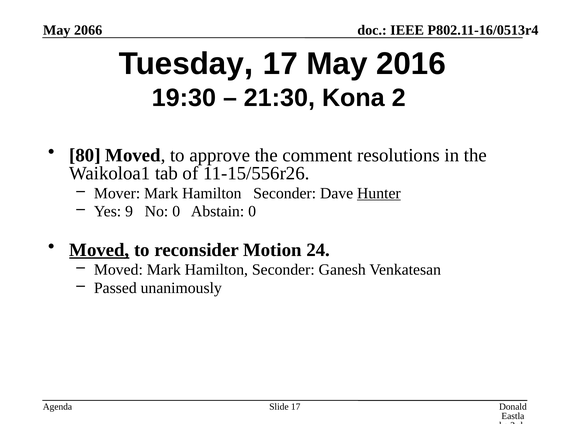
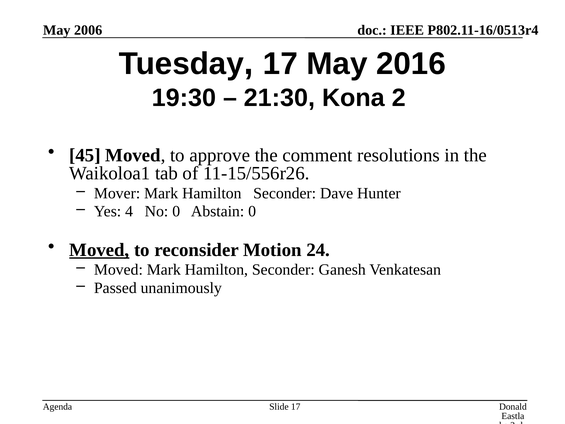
2066: 2066 -> 2006 (88, 30)
80: 80 -> 45 (85, 155)
Hunter underline: present -> none (379, 193)
9: 9 -> 4 (129, 211)
